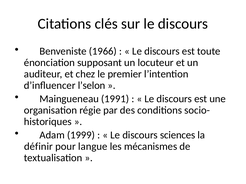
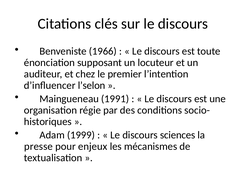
définir: définir -> presse (38, 147)
langue: langue -> enjeux (93, 147)
